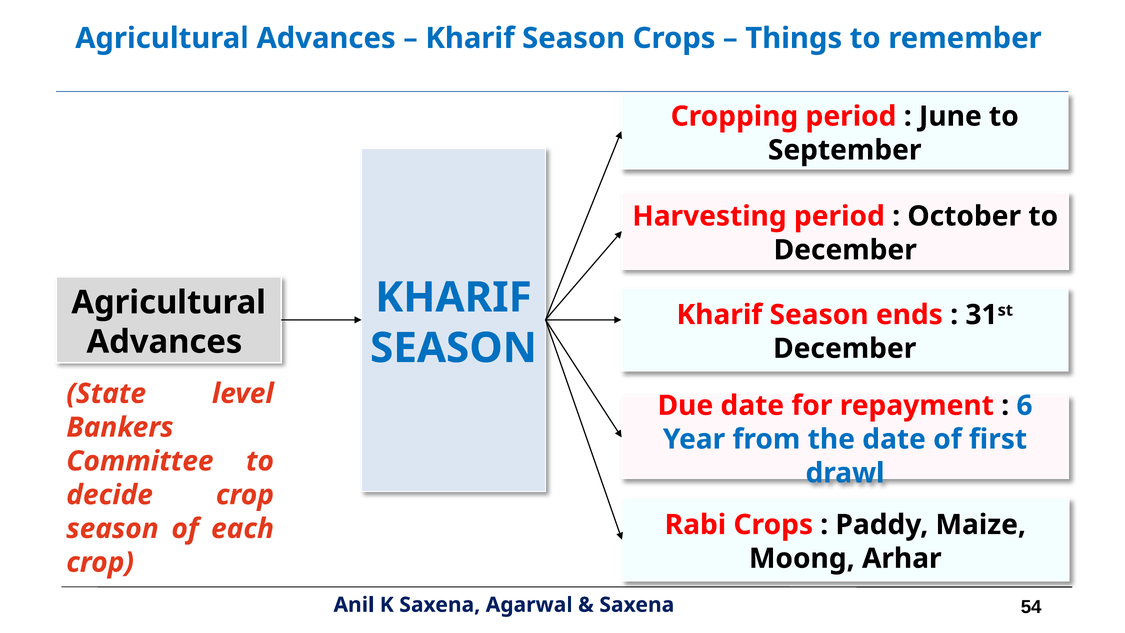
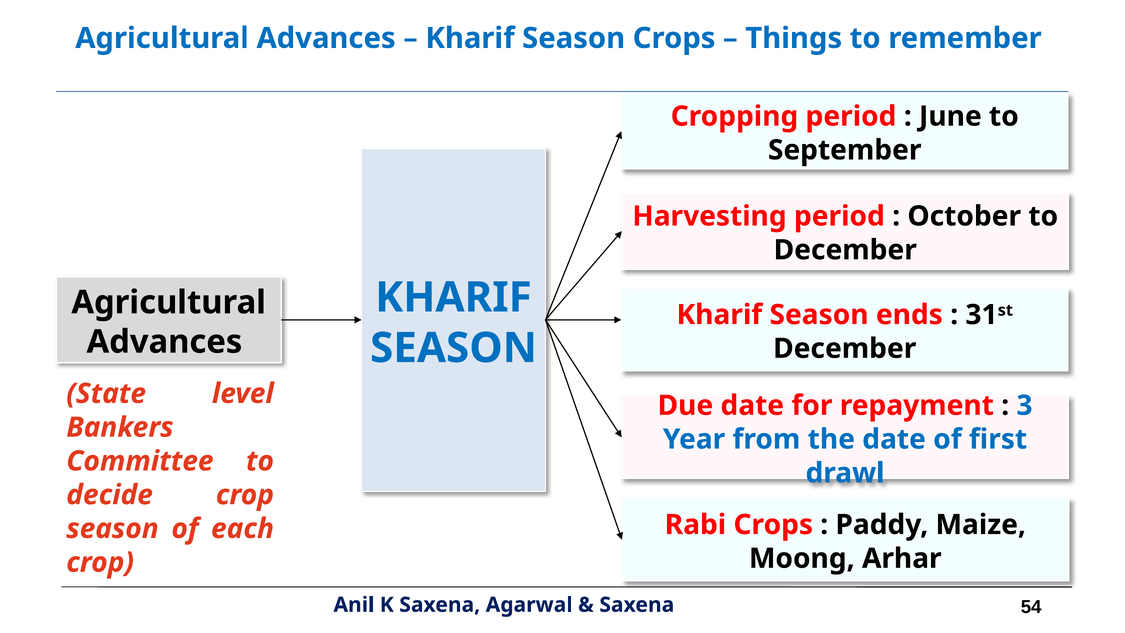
6: 6 -> 3 (1024, 405)
